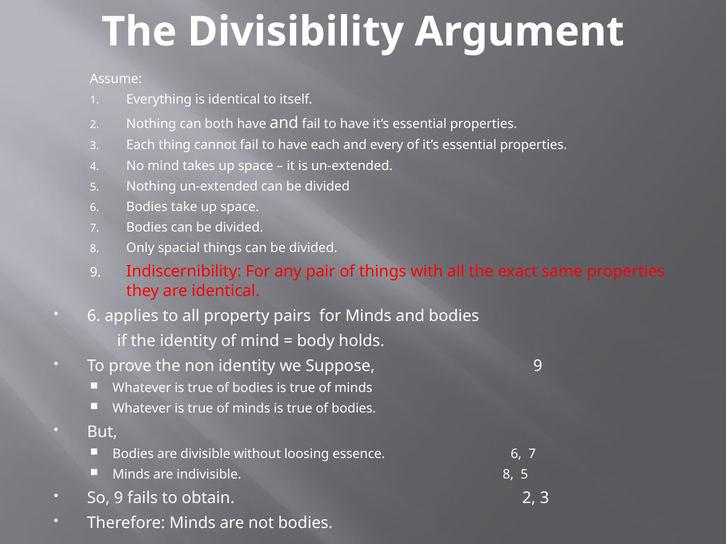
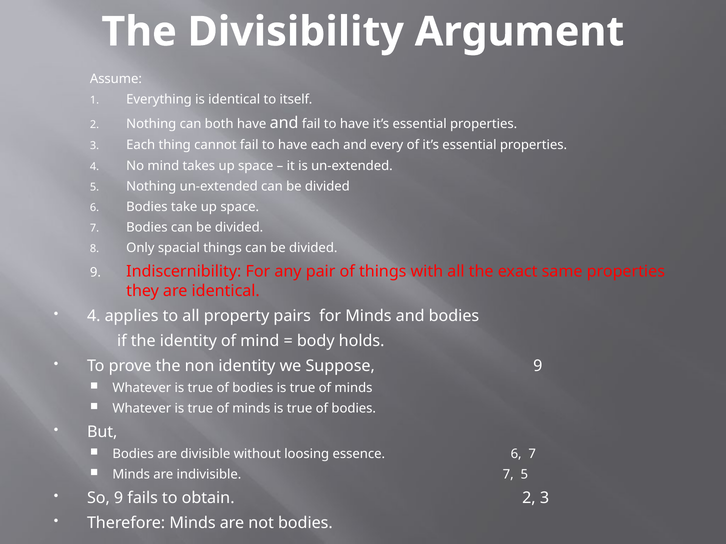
6: 6 -> 4 (94, 316)
indivisible 8: 8 -> 7 (508, 475)
